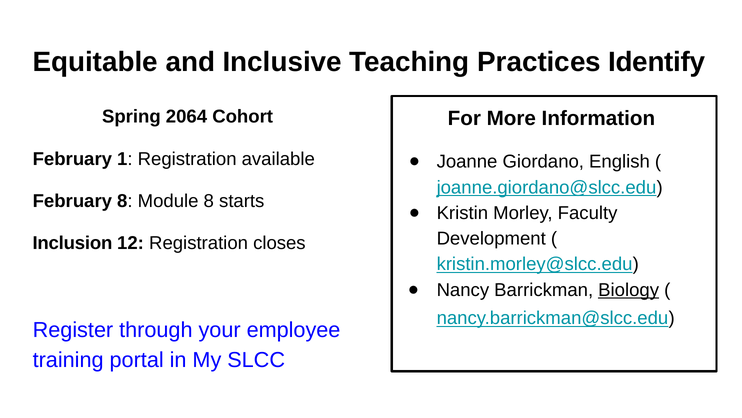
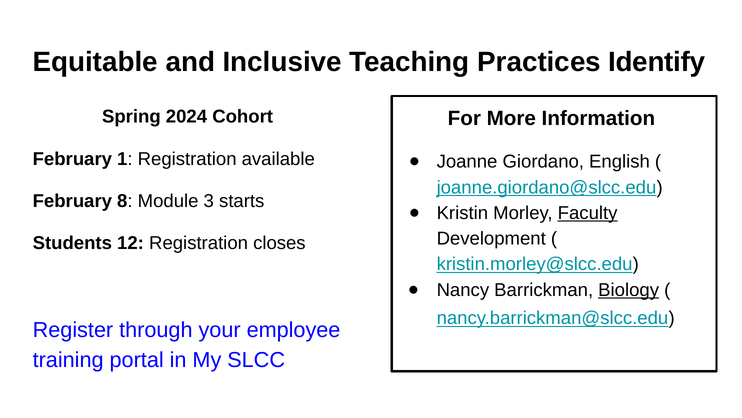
2064: 2064 -> 2024 (186, 117)
Module 8: 8 -> 3 (209, 201)
Faculty underline: none -> present (588, 213)
Inclusion: Inclusion -> Students (72, 243)
